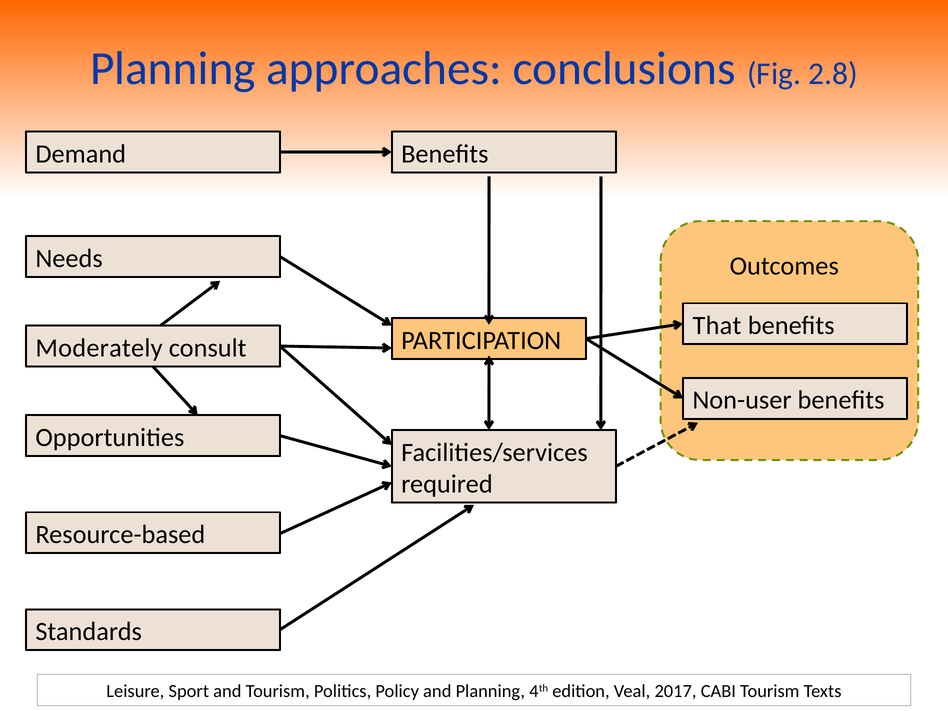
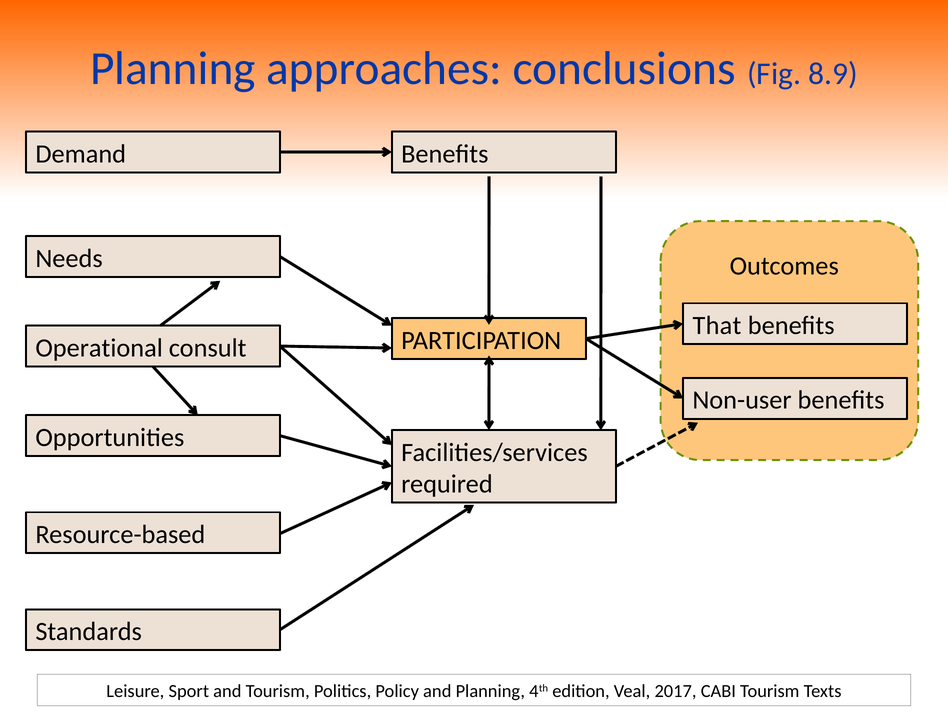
2.8: 2.8 -> 8.9 (833, 74)
Moderately: Moderately -> Operational (99, 348)
